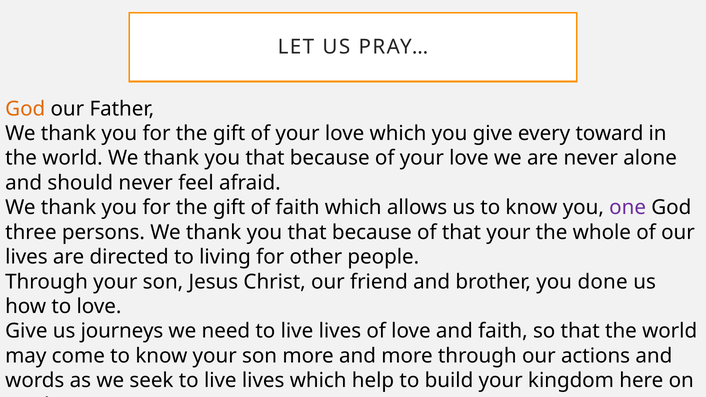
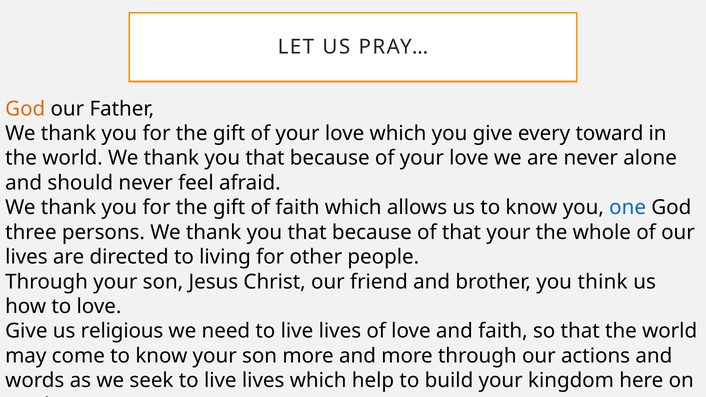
one colour: purple -> blue (628, 208)
done: done -> think (603, 282)
journeys: journeys -> religious (122, 331)
